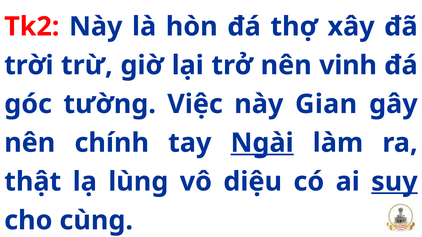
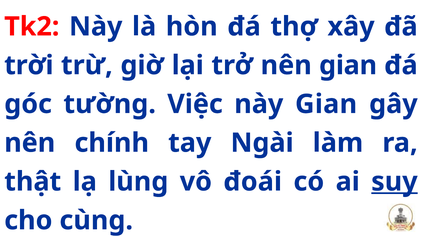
nên vinh: vinh -> gian (348, 65)
Ngài underline: present -> none (262, 143)
diệu: diệu -> đoái (253, 182)
